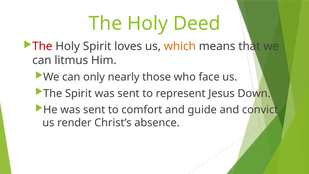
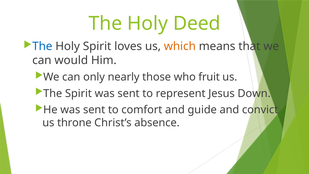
The colour: red -> blue (42, 46)
litmus: litmus -> would (71, 60)
face: face -> fruit (209, 77)
render: render -> throne (74, 123)
